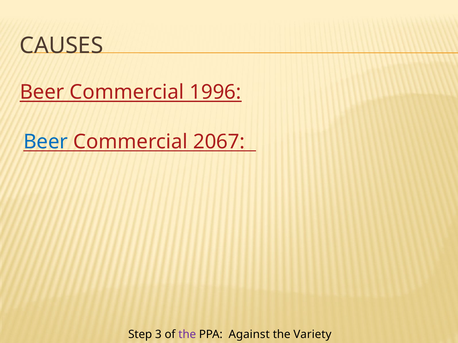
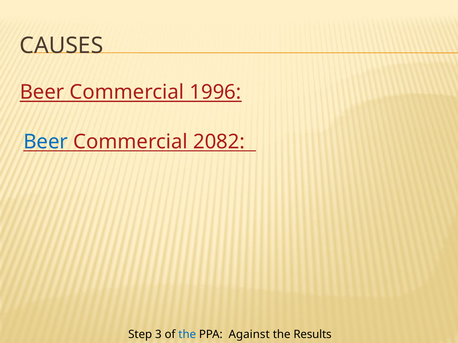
2067: 2067 -> 2082 (219, 142)
the colour: purple -> blue (187, 335)
Variety: Variety -> Results (313, 335)
